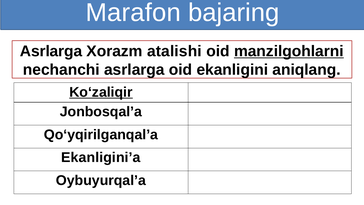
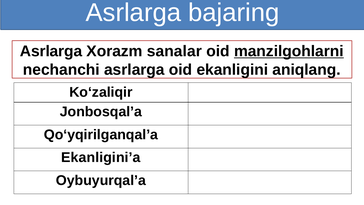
Marafon: Marafon -> Asrlarga (133, 13)
atalishi: atalishi -> sanalar (174, 51)
Ko‘zaliqir underline: present -> none (101, 92)
